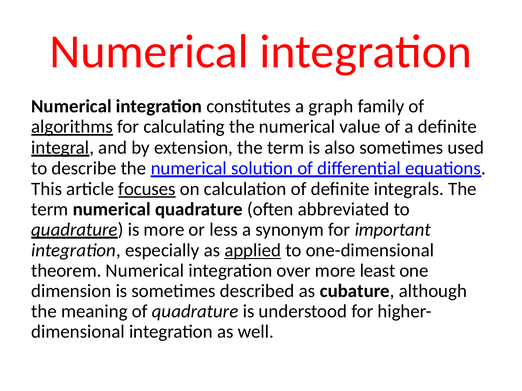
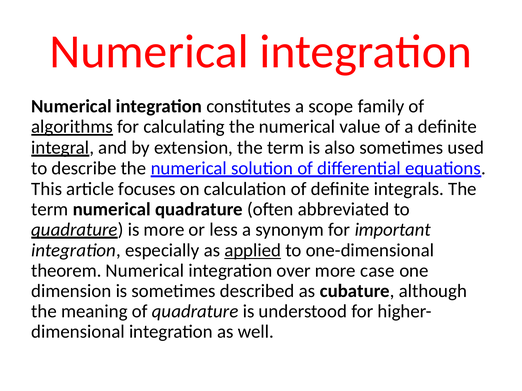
graph: graph -> scope (331, 107)
focuses underline: present -> none (147, 189)
least: least -> case (377, 271)
